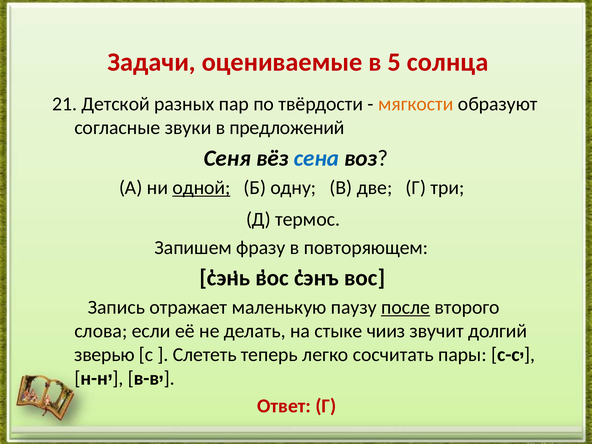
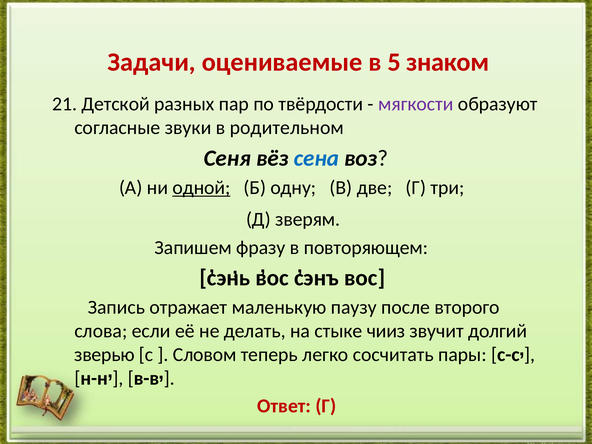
солнца: солнца -> знаком (448, 62)
мягкости colour: orange -> purple (416, 104)
предложений: предложений -> родительном (287, 128)
термос: термос -> зверям (308, 219)
после underline: present -> none (406, 307)
Слететь: Слететь -> Словом (205, 355)
